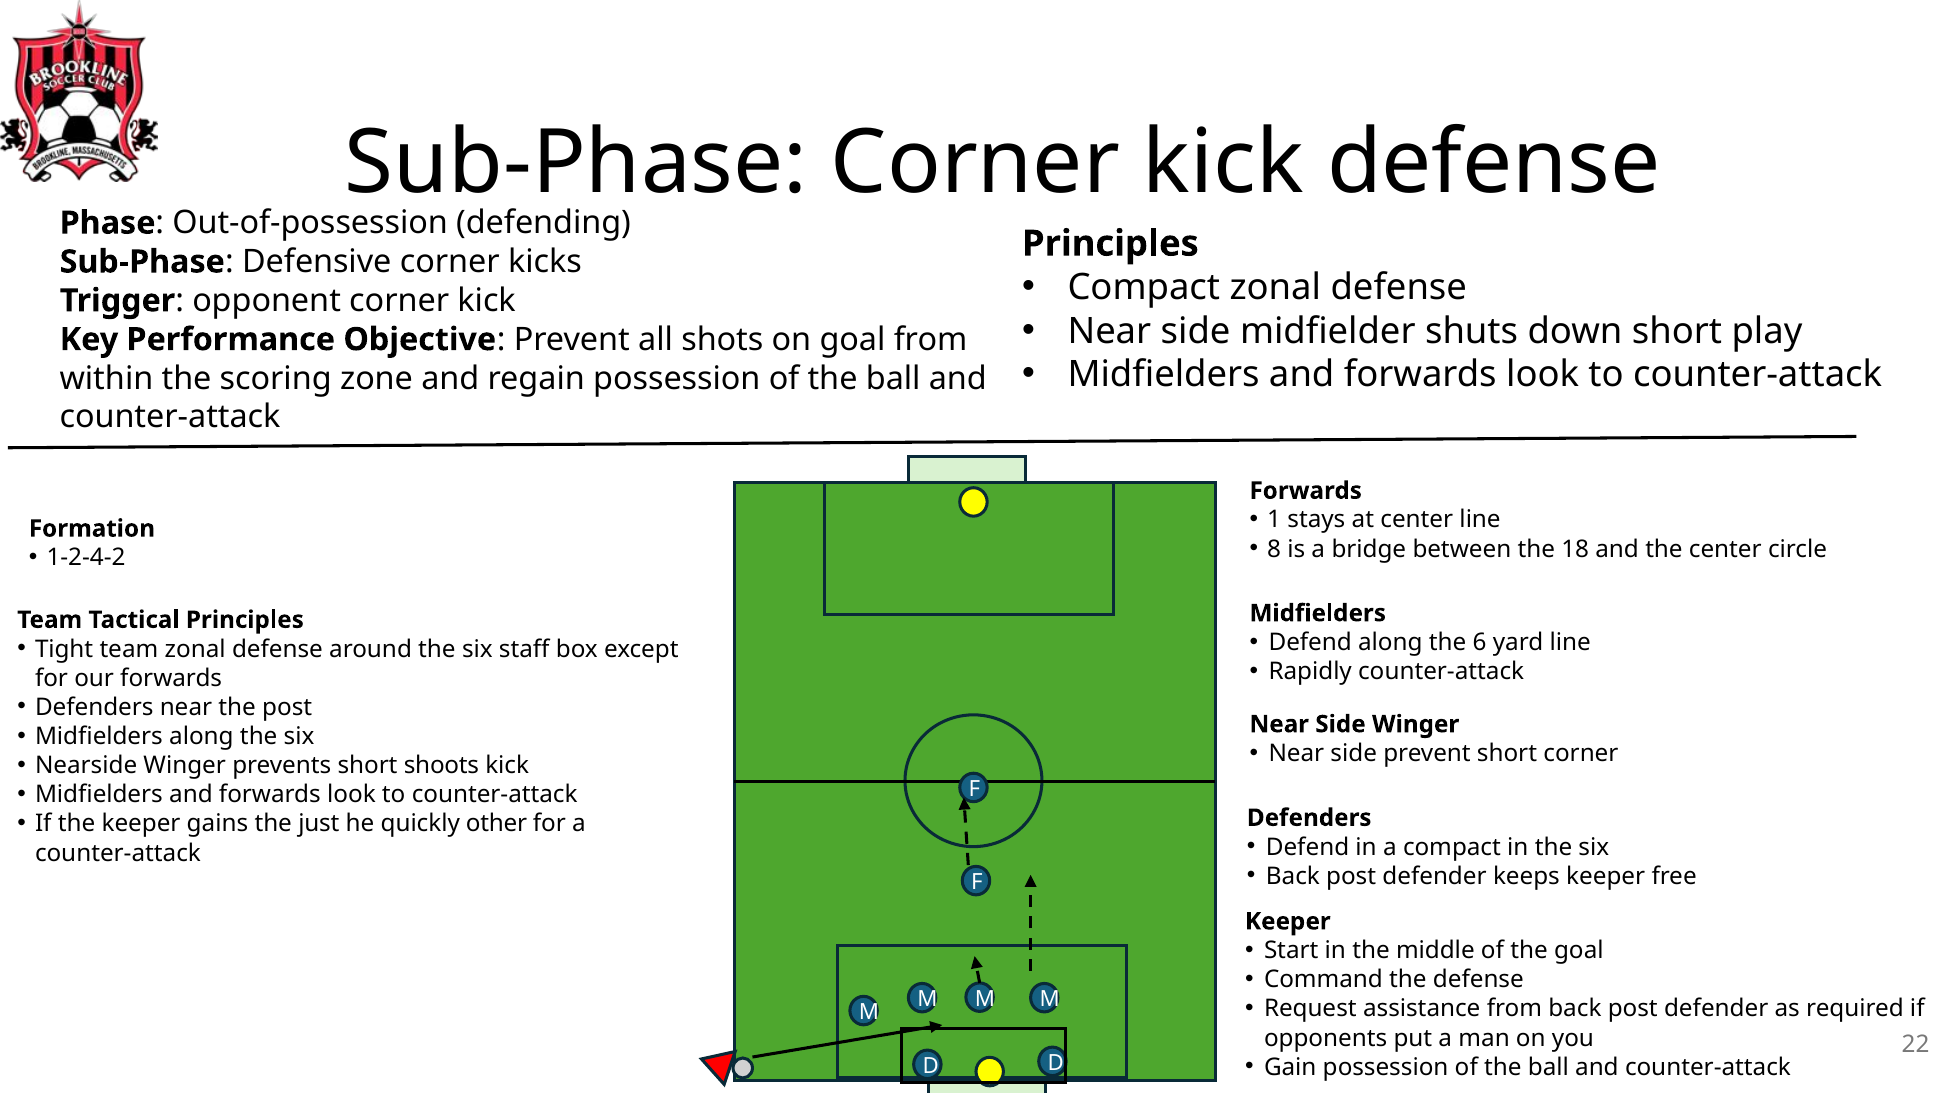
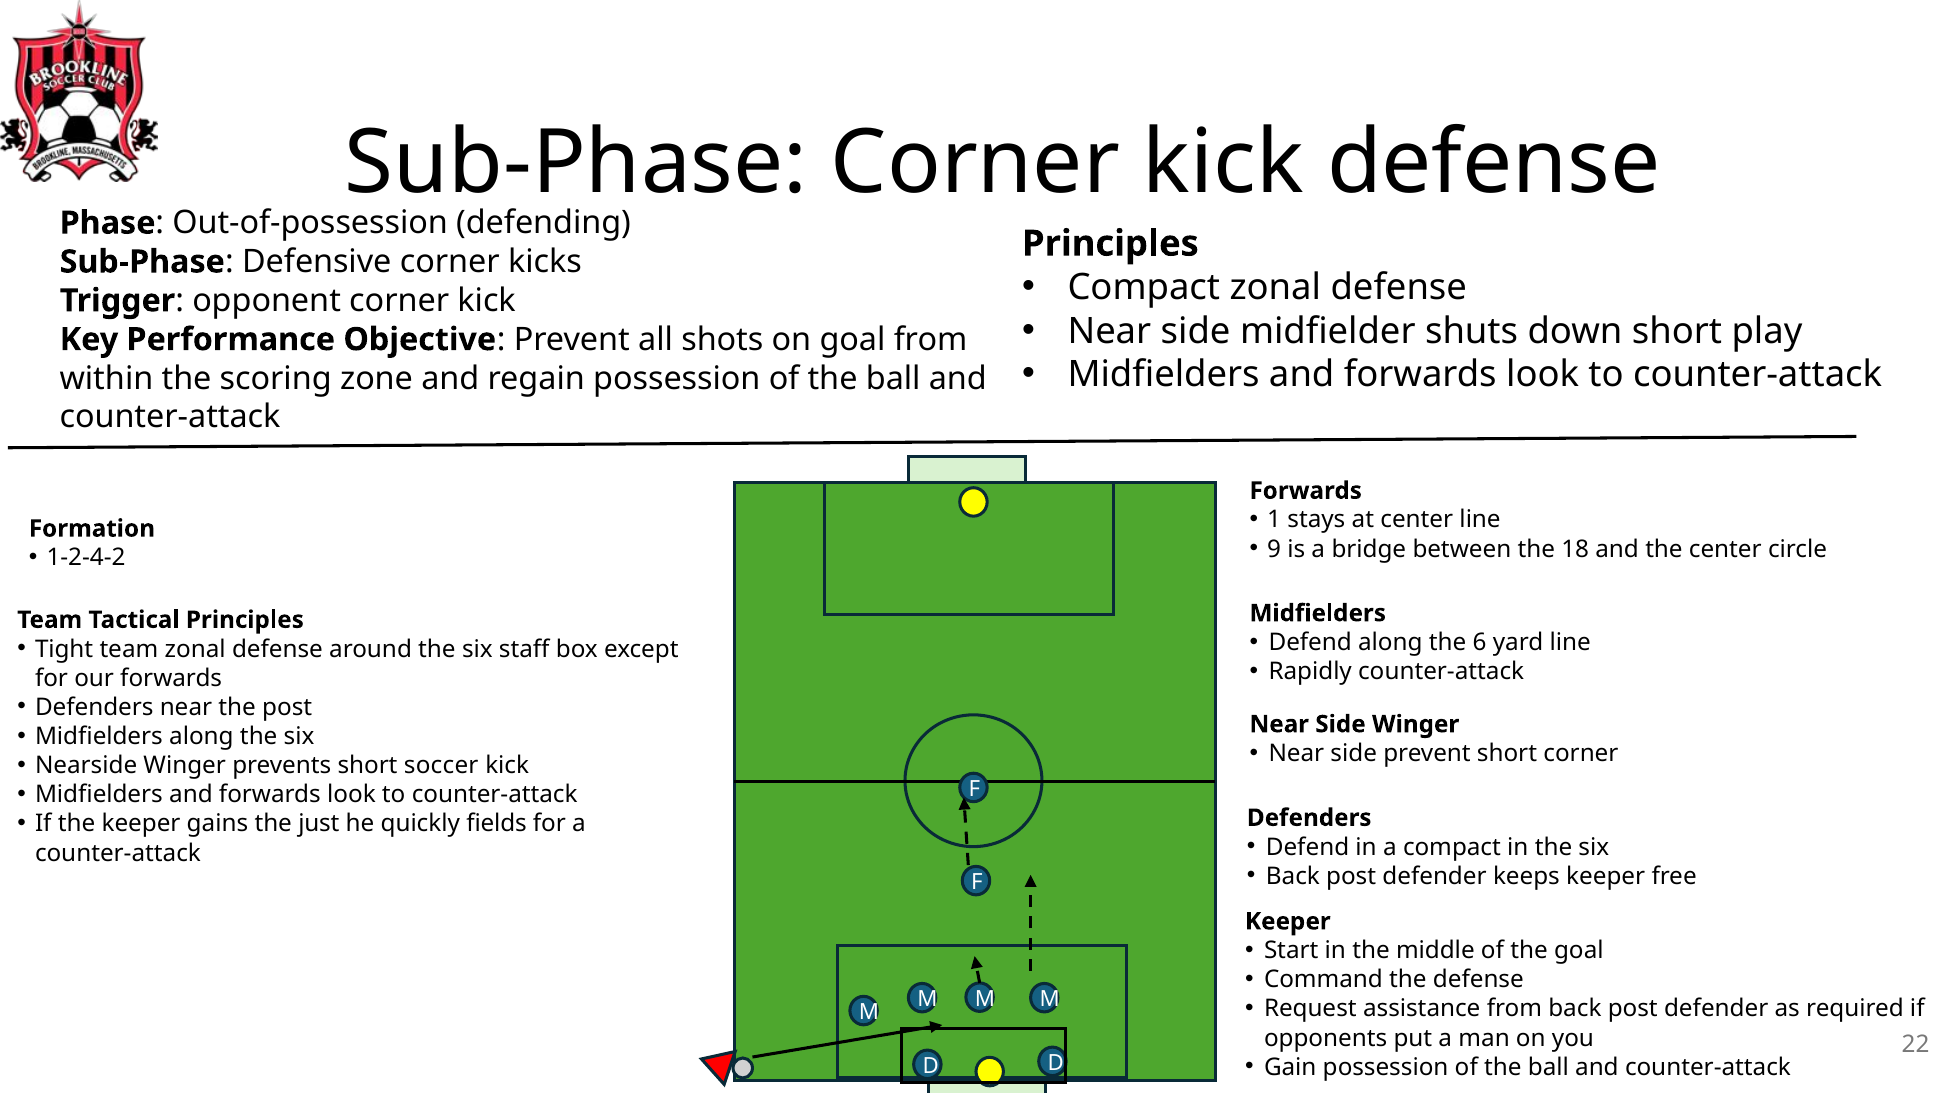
8: 8 -> 9 (1274, 549)
shoots: shoots -> soccer (441, 766)
other: other -> fields (497, 824)
